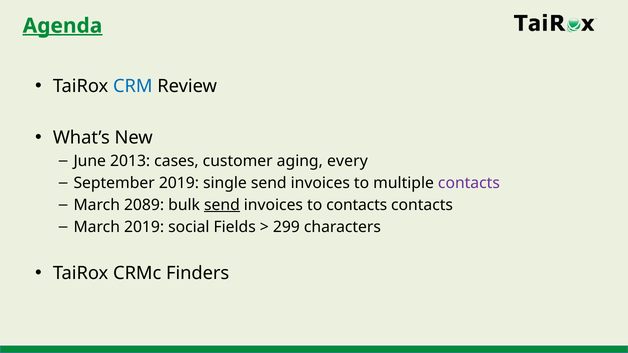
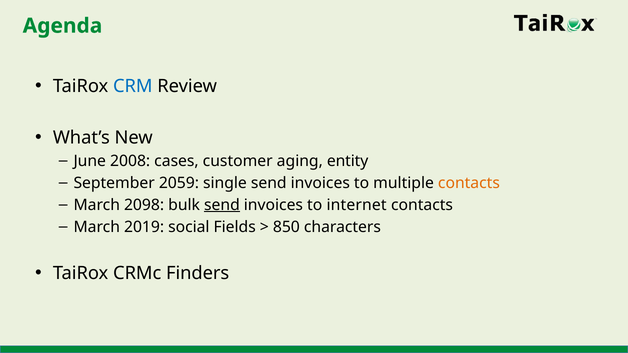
Agenda underline: present -> none (62, 26)
2013: 2013 -> 2008 (130, 161)
every: every -> entity (348, 161)
September 2019: 2019 -> 2059 (179, 183)
contacts colour: purple -> orange (469, 183)
2089: 2089 -> 2098 (144, 205)
to contacts: contacts -> internet (357, 205)
299: 299 -> 850 (286, 227)
